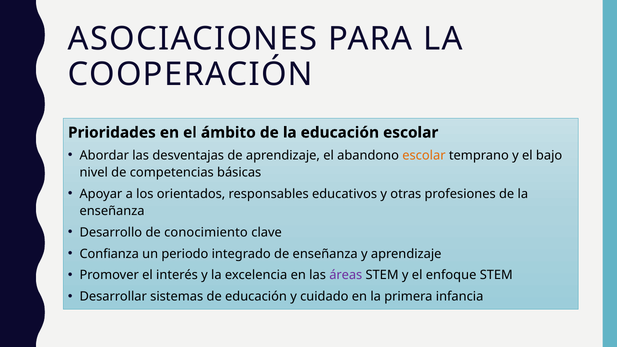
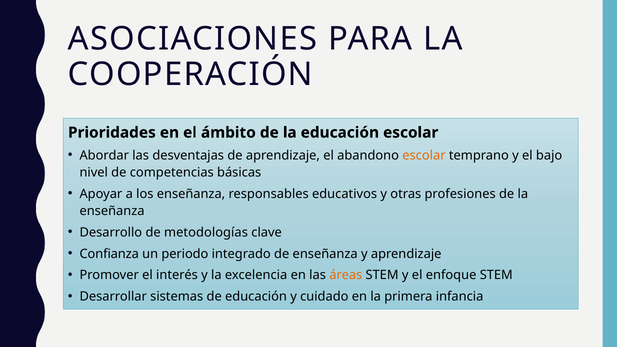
los orientados: orientados -> enseñanza (191, 194)
conocimiento: conocimiento -> metodologías (206, 232)
áreas colour: purple -> orange (346, 275)
